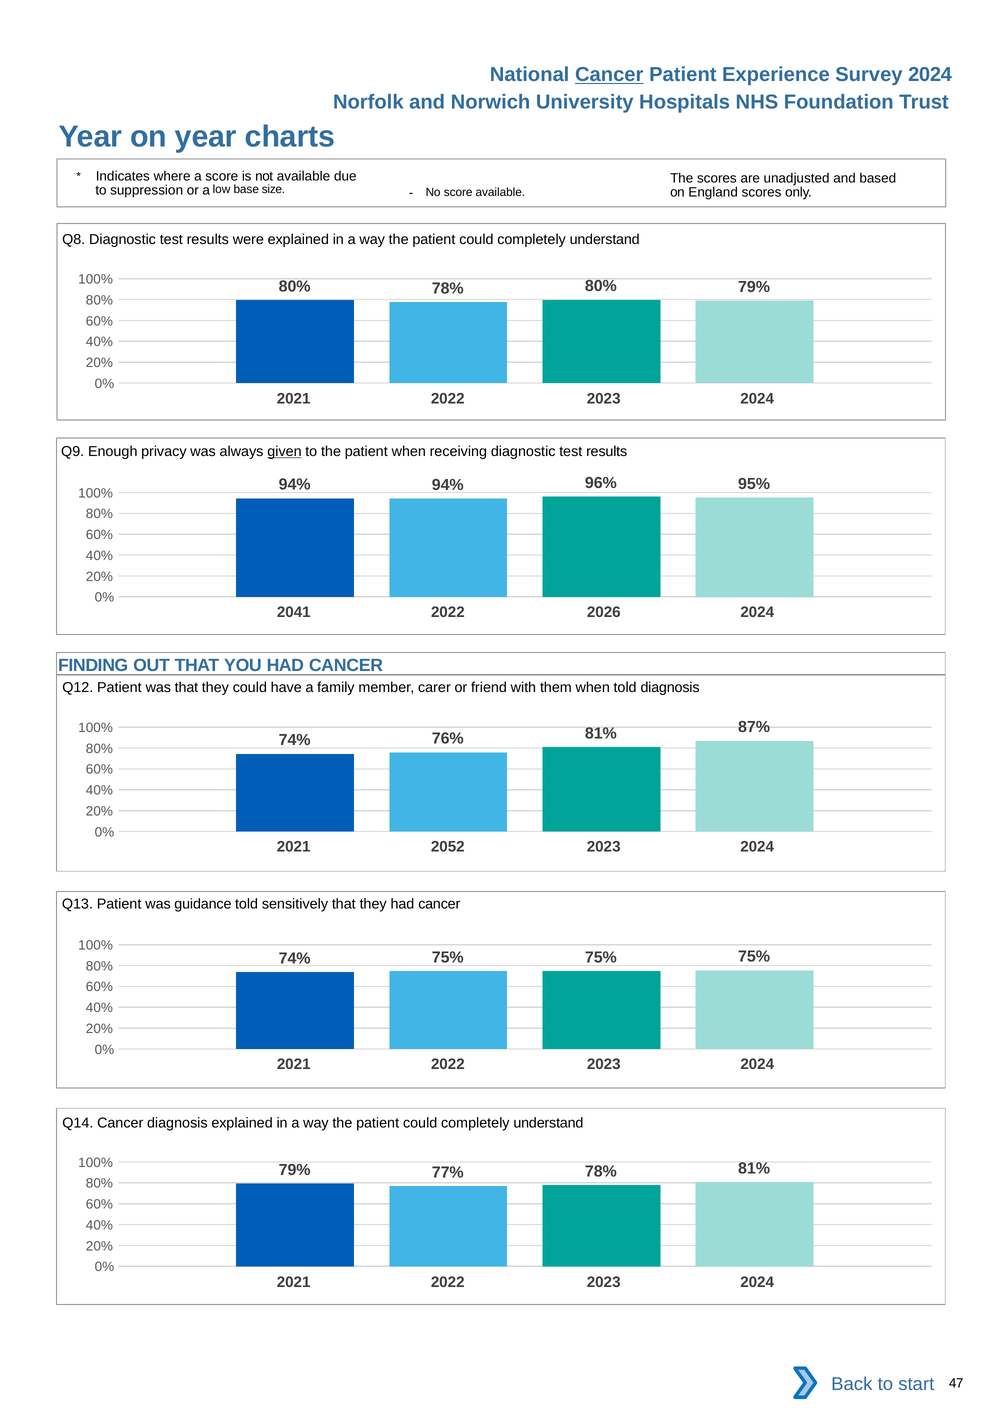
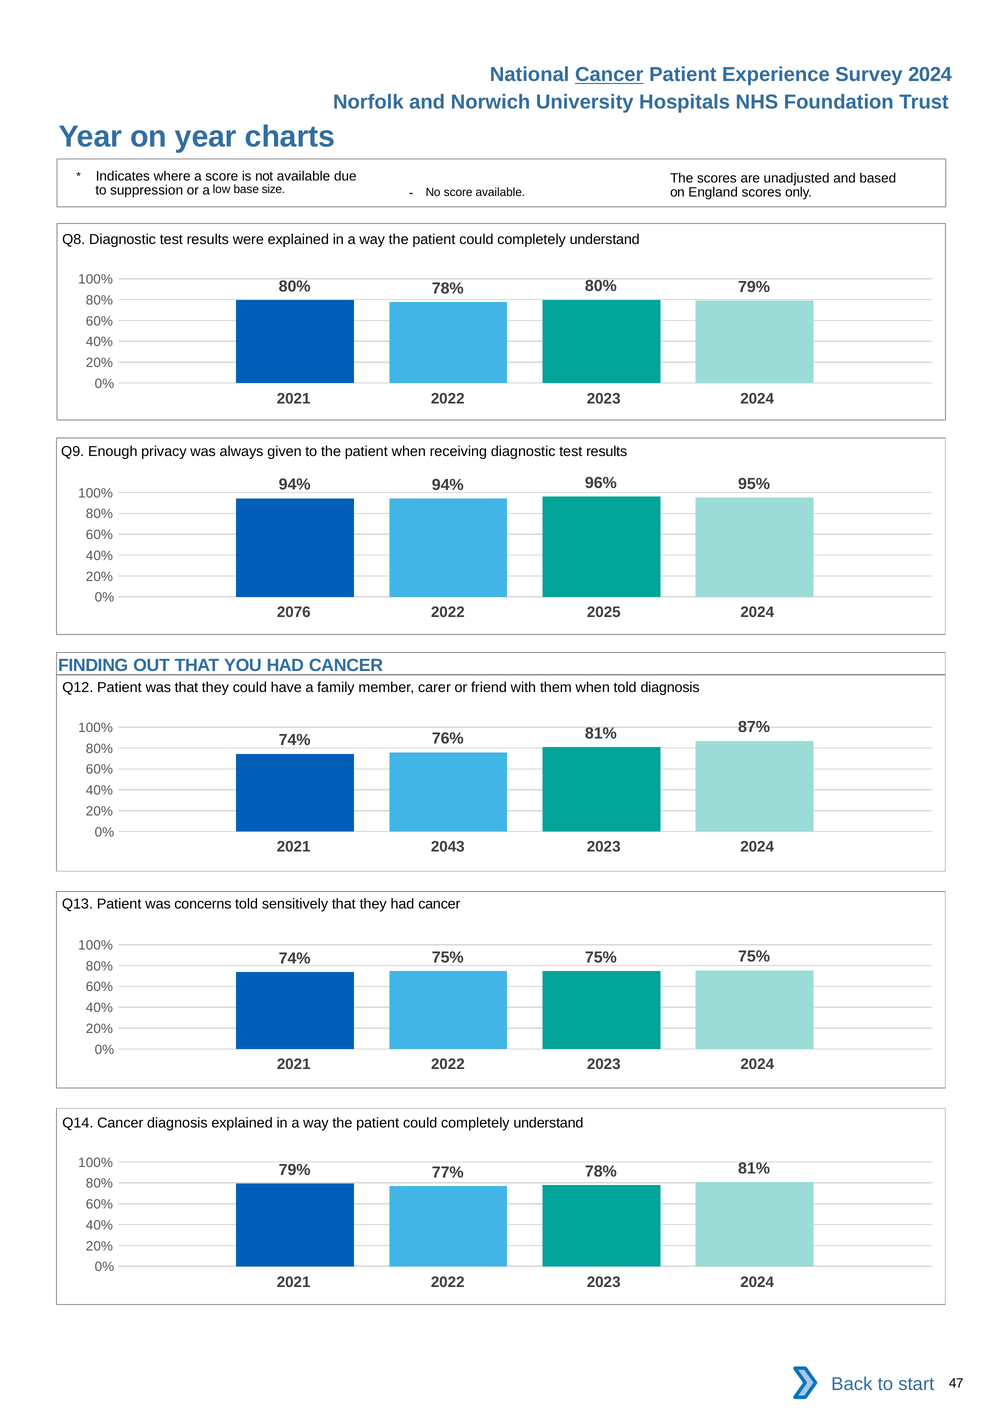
given underline: present -> none (284, 452)
2041: 2041 -> 2076 (294, 612)
2026: 2026 -> 2025 (604, 612)
2052: 2052 -> 2043 (448, 847)
guidance: guidance -> concerns (203, 904)
